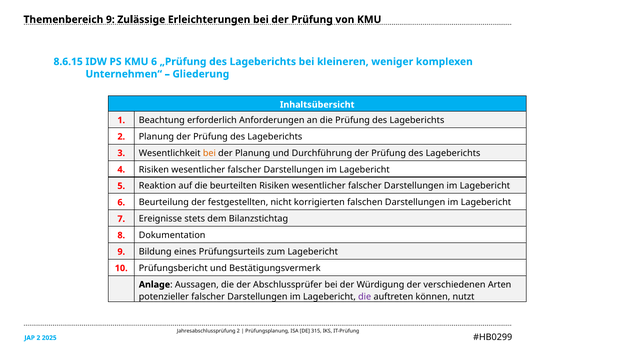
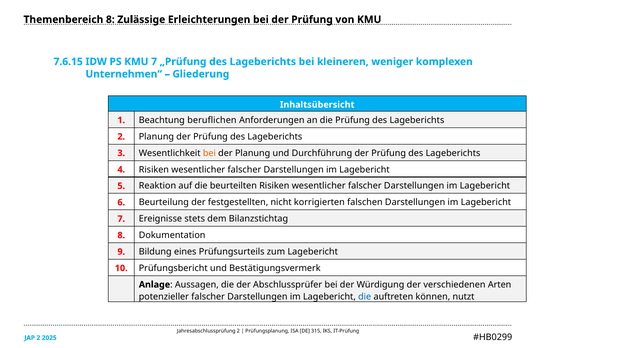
Themenbereich 9: 9 -> 8 (110, 20)
8.6.15: 8.6.15 -> 7.6.15 (68, 62)
KMU 6: 6 -> 7 (154, 62)
erforderlich: erforderlich -> beruflichen (212, 120)
die colour: purple -> blue (365, 297)
